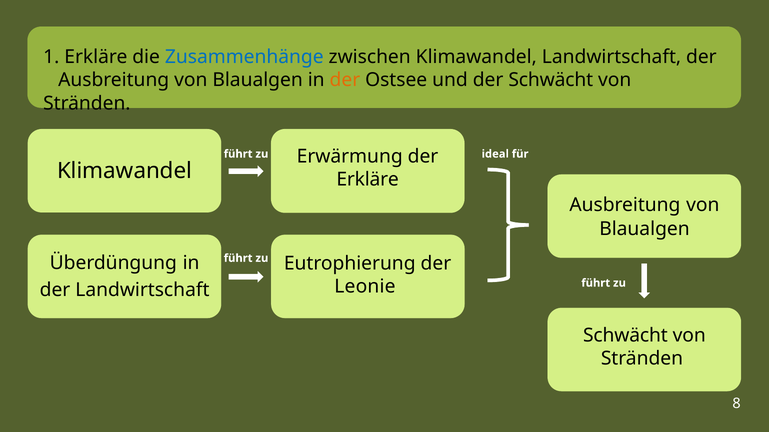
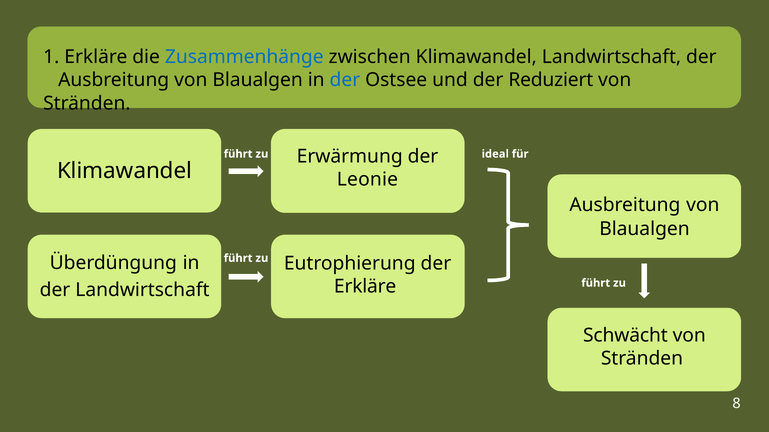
der colour: orange -> blue (345, 80)
der Schwächt: Schwächt -> Reduziert (551, 80)
Erkläre: Erkläre -> Leonie (367, 179)
Leonie: Leonie -> Erkläre (365, 287)
